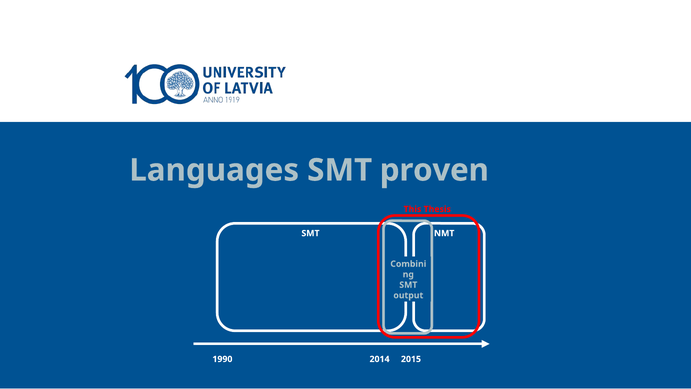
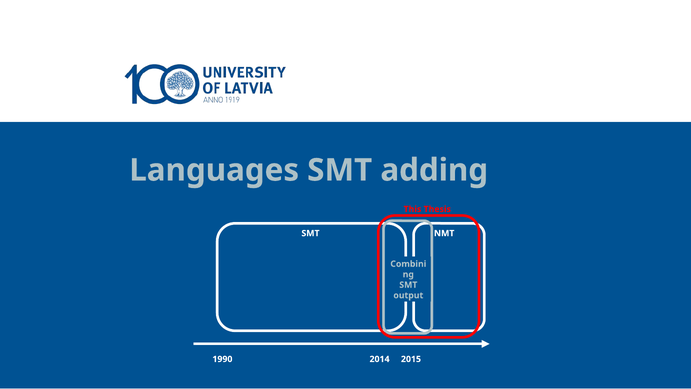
proven: proven -> adding (434, 170)
